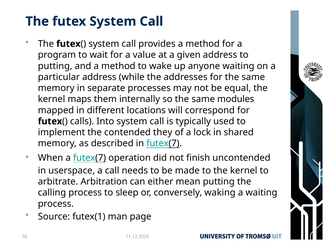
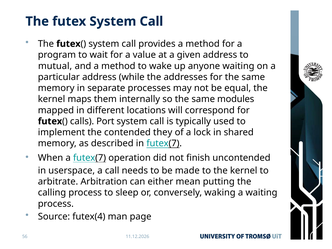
putting: putting -> mutual (55, 66)
Into: Into -> Port (105, 121)
futex(1: futex(1 -> futex(4 (89, 217)
